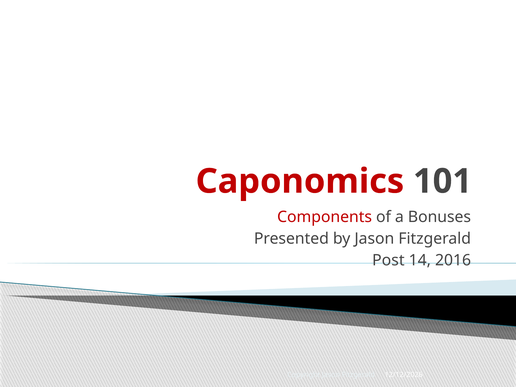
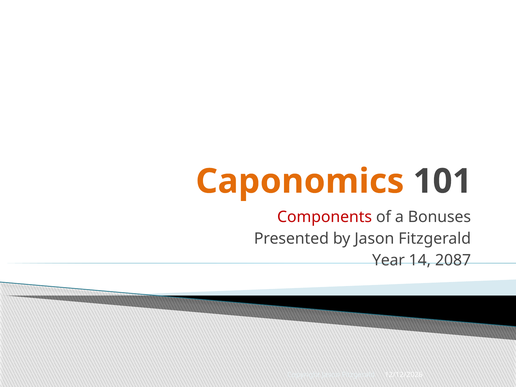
Caponomics colour: red -> orange (300, 181)
Post: Post -> Year (388, 260)
2016: 2016 -> 2087 (453, 260)
